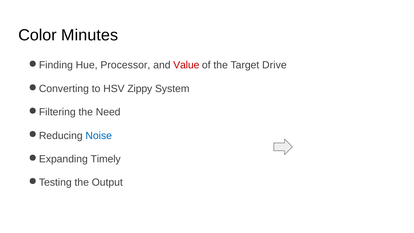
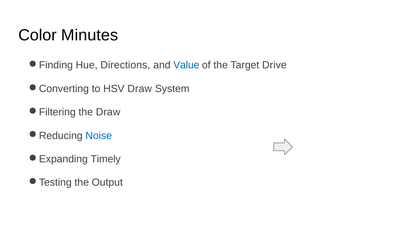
Processor: Processor -> Directions (125, 65)
Value colour: red -> blue (186, 65)
HSV Zippy: Zippy -> Draw (140, 89)
the Need: Need -> Draw (108, 112)
